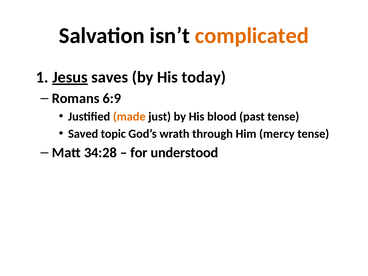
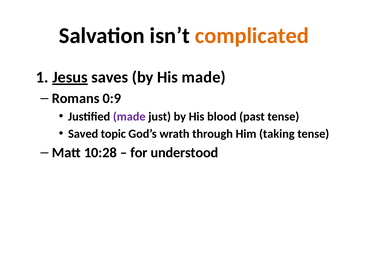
His today: today -> made (204, 77)
6:9: 6:9 -> 0:9 (112, 98)
made colour: orange -> purple (129, 117)
mercy: mercy -> taking (277, 134)
34:28: 34:28 -> 10:28 (100, 153)
